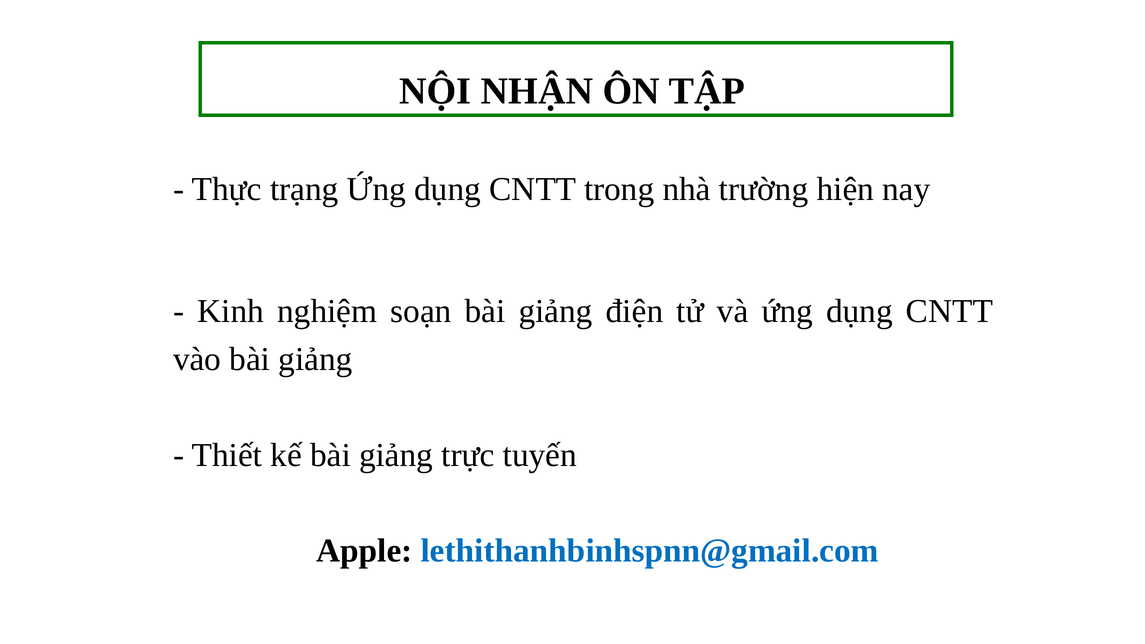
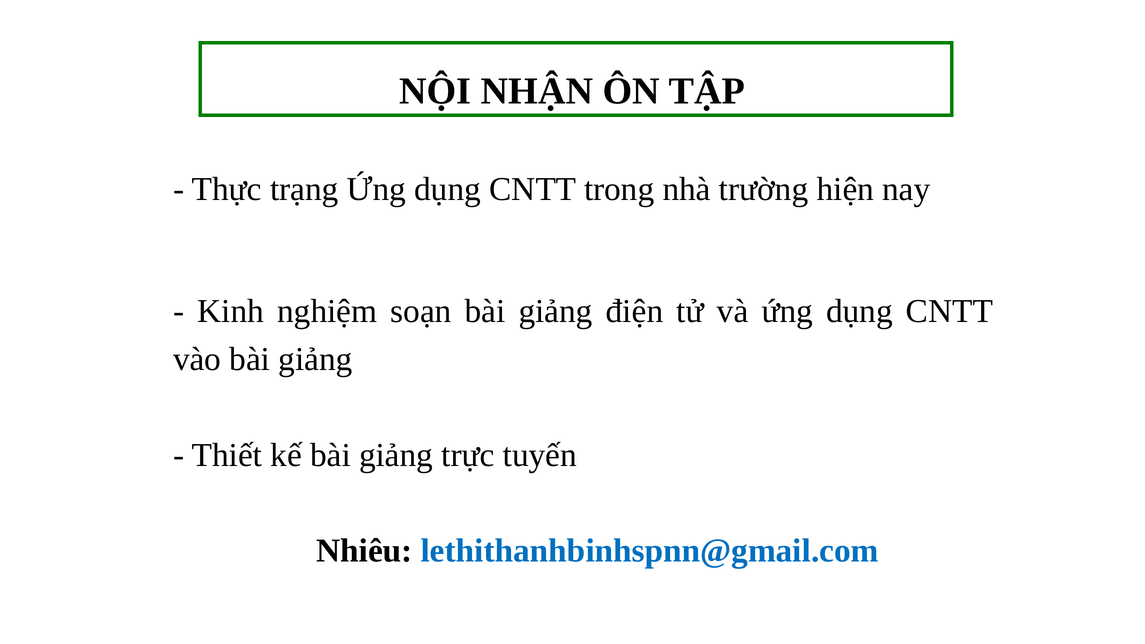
Apple: Apple -> Nhiêu (364, 551)
